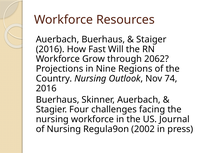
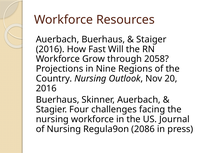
2062: 2062 -> 2058 (157, 59)
74: 74 -> 20 (171, 79)
2002: 2002 -> 2086 (143, 129)
